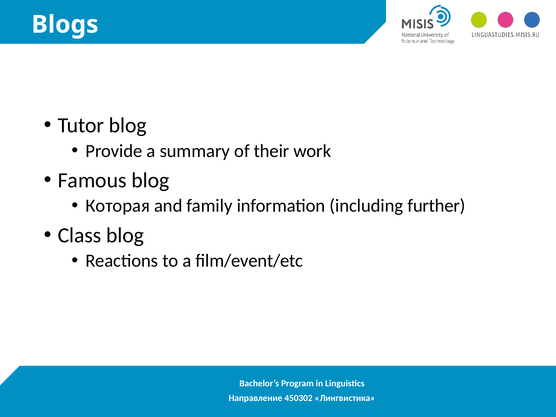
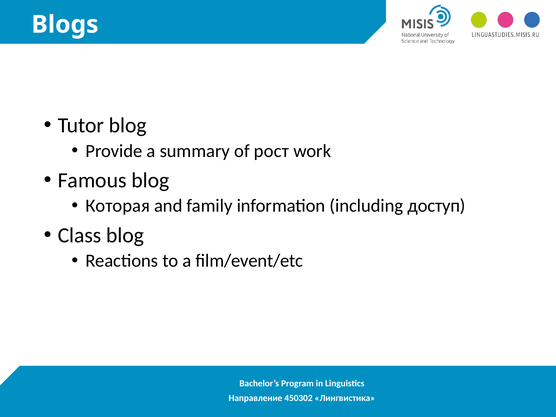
their: their -> рост (271, 151)
further: further -> доступ (437, 206)
